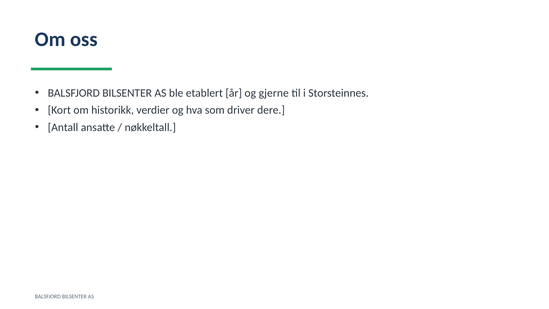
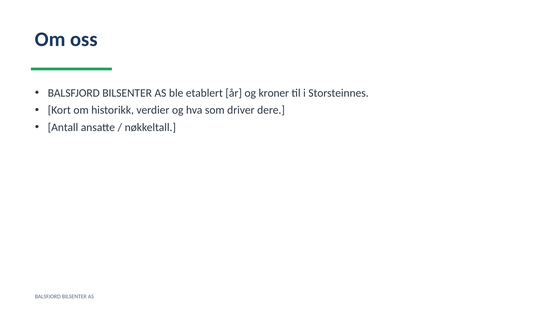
gjerne: gjerne -> kroner (274, 93)
